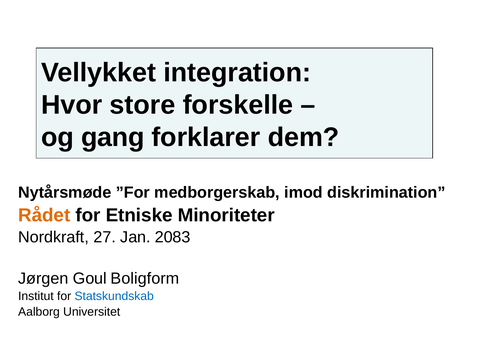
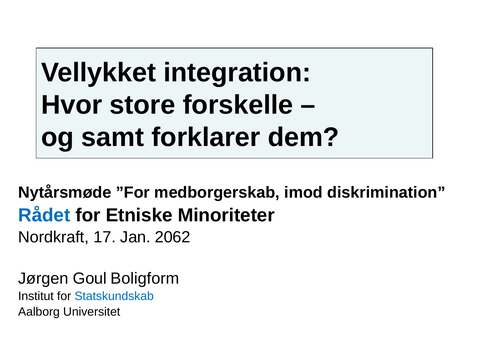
gang: gang -> samt (113, 137)
Rådet colour: orange -> blue (44, 215)
27: 27 -> 17 (105, 237)
2083: 2083 -> 2062 (173, 237)
